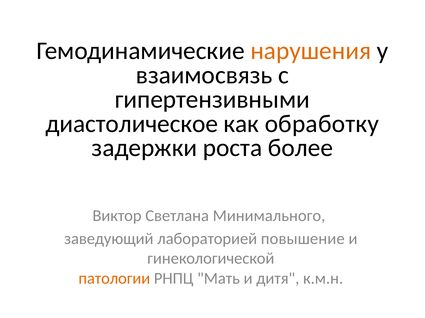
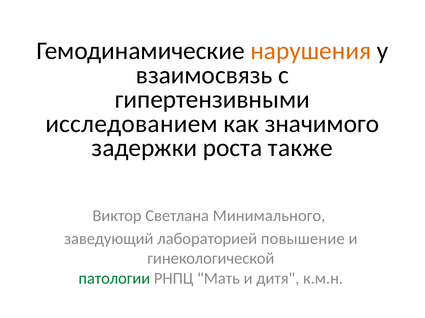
диастолическое: диастолическое -> исследованием (132, 124)
обработку: обработку -> значимого (322, 124)
более: более -> также (300, 148)
патологии colour: orange -> green (114, 279)
